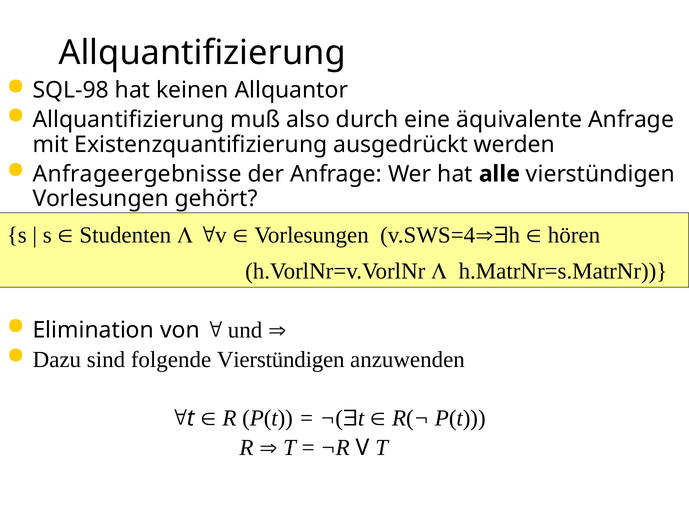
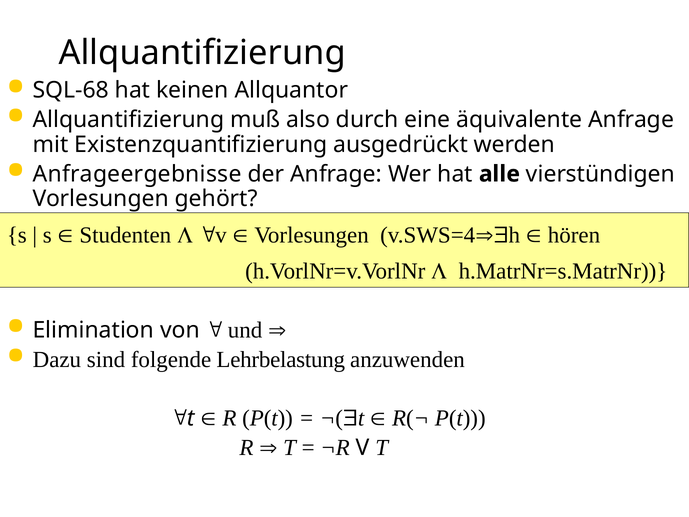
SQL-98: SQL-98 -> SQL-68 (71, 90)
folgende Vierstündigen: Vierstündigen -> Lehrbelastung (281, 359)
